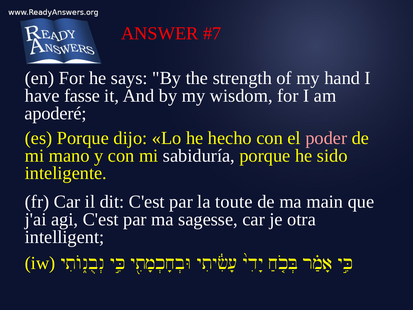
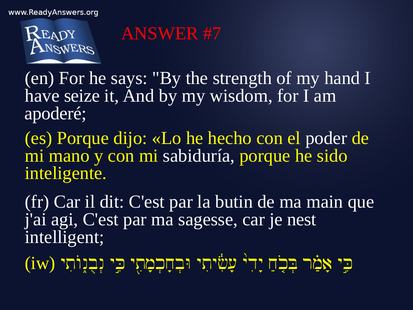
fasse: fasse -> seize (82, 96)
poder colour: pink -> white (326, 138)
toute: toute -> butin (234, 201)
otra: otra -> nest (302, 219)
